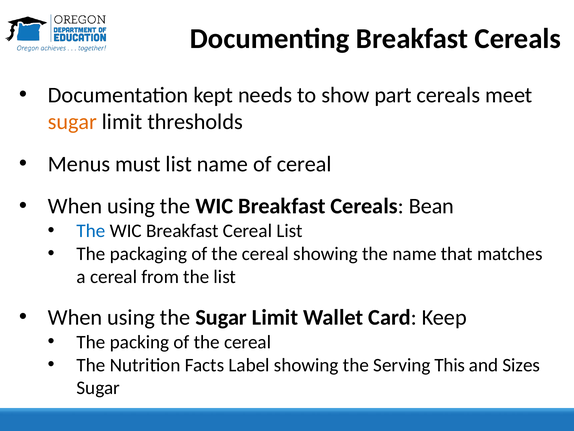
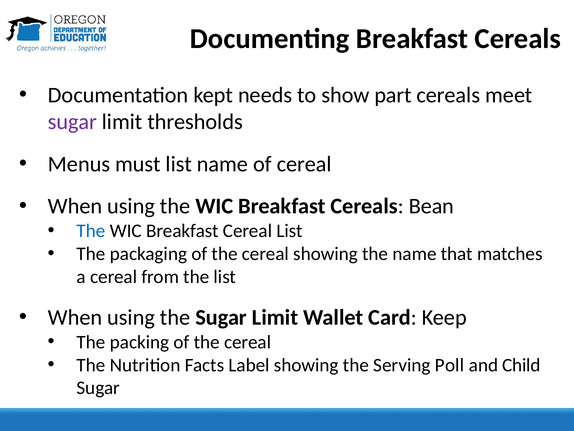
sugar colour: orange -> purple (72, 122)
This: This -> Poll (450, 365)
Sizes: Sizes -> Child (521, 365)
